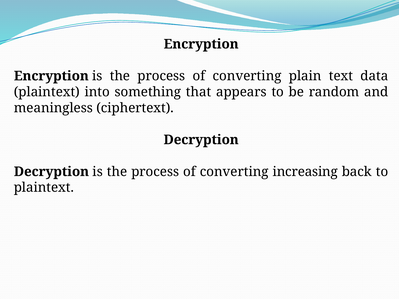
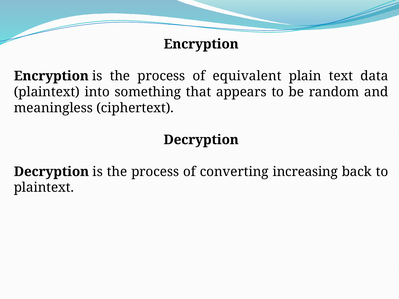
converting: converting -> equivalent (247, 76)
